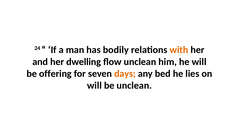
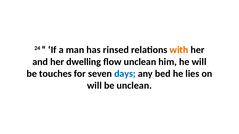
bodily: bodily -> rinsed (116, 50)
offering: offering -> touches (55, 74)
days colour: orange -> blue (125, 74)
